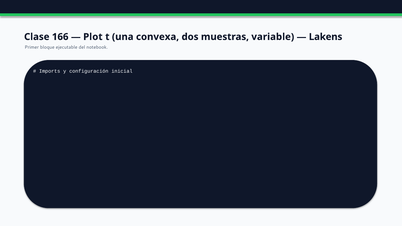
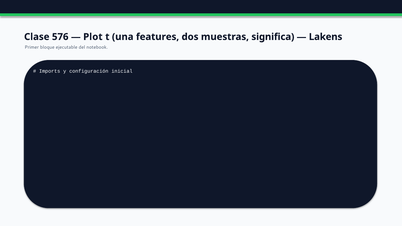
166: 166 -> 576 (60, 37)
convexa: convexa -> features (158, 37)
variable: variable -> significa (273, 37)
